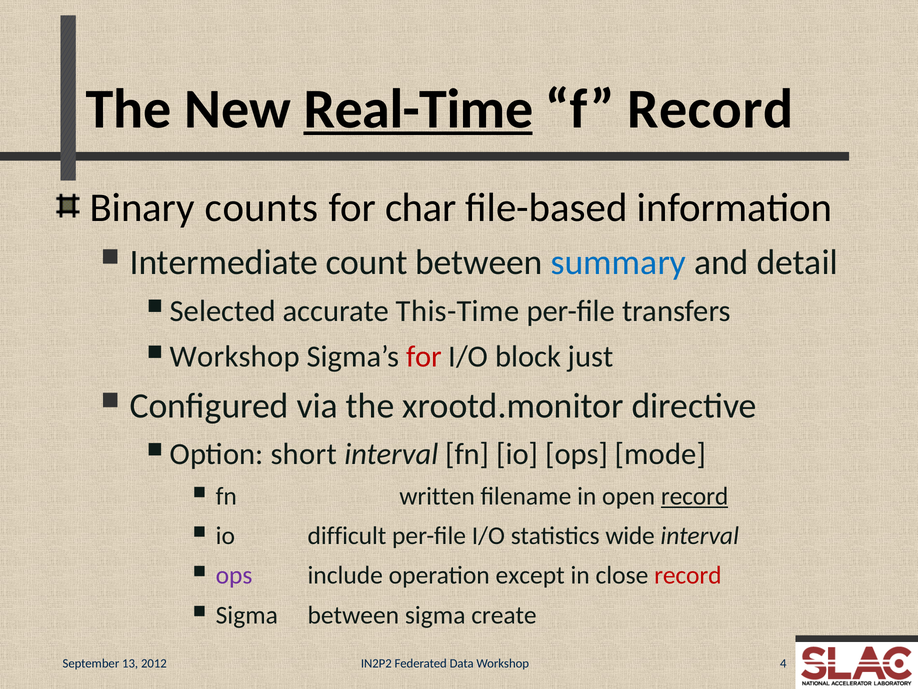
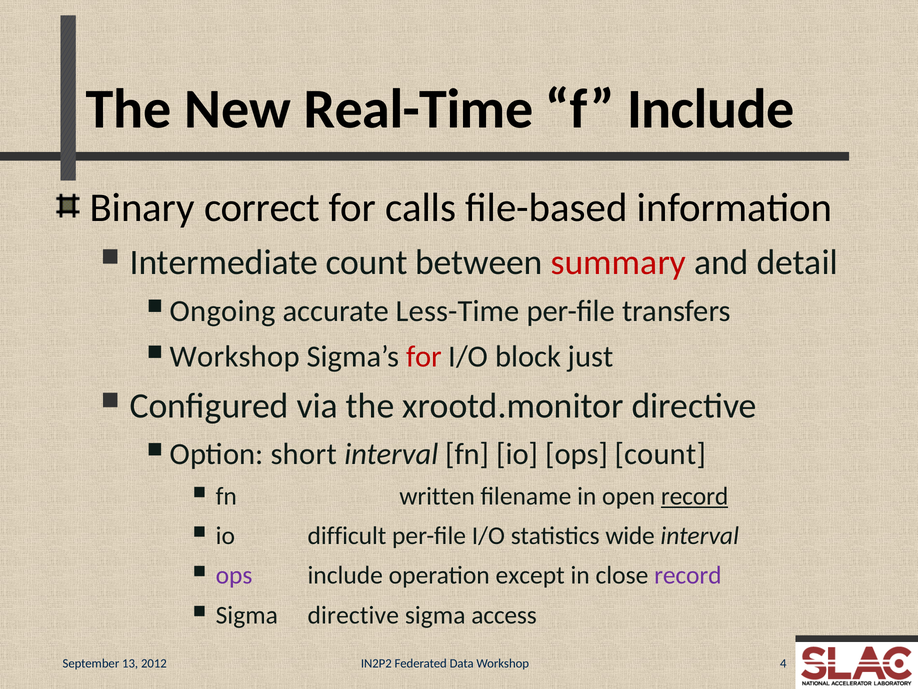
Real-Time underline: present -> none (418, 109)
f Record: Record -> Include (711, 109)
counts: counts -> correct (262, 208)
char: char -> calls (421, 208)
summary colour: blue -> red (618, 262)
Selected: Selected -> Ongoing (223, 311)
This-Time: This-Time -> Less-Time (458, 311)
ops mode: mode -> count (660, 454)
record colour: red -> purple (688, 575)
Sigma between: between -> directive (353, 615)
create: create -> access (504, 615)
